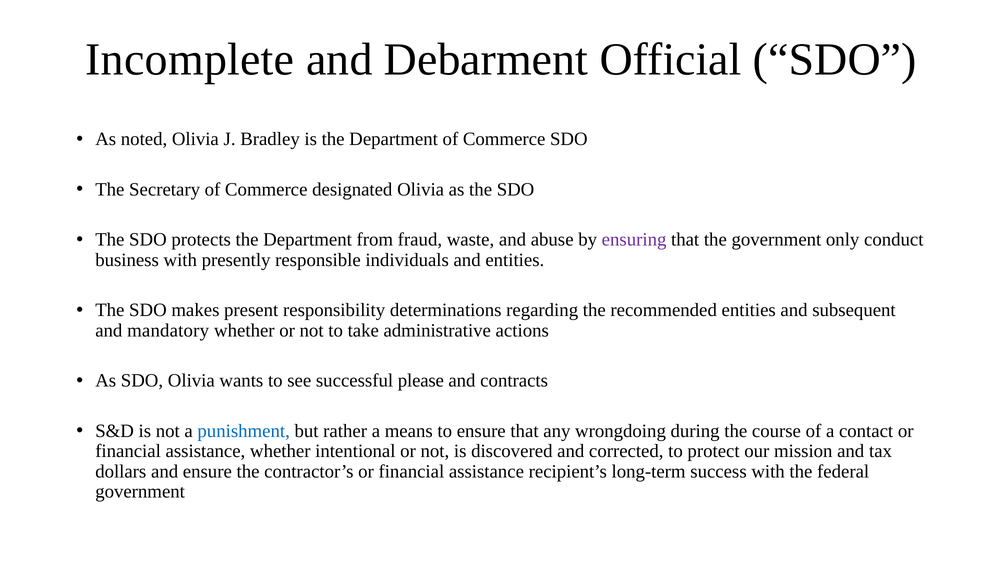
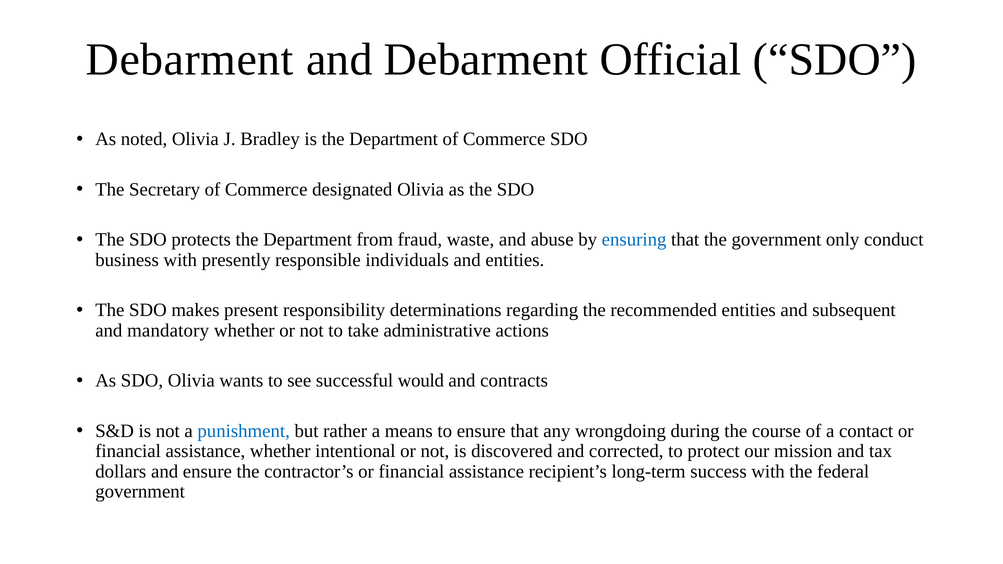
Incomplete: Incomplete -> Debarment (190, 59)
ensuring colour: purple -> blue (634, 240)
please: please -> would (421, 381)
